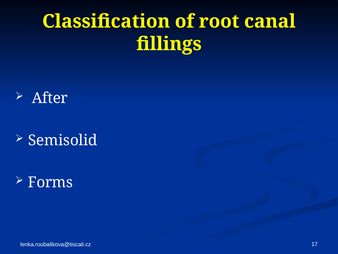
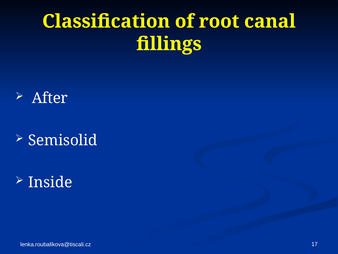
Forms: Forms -> Inside (50, 182)
